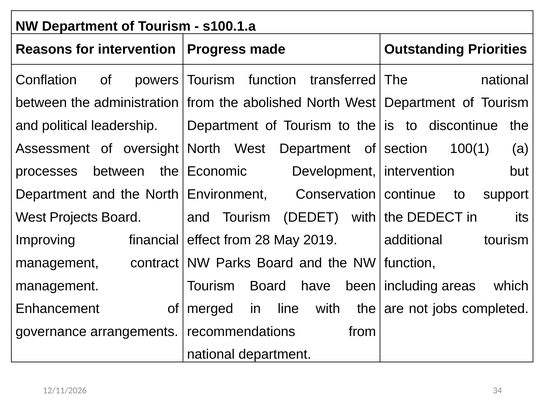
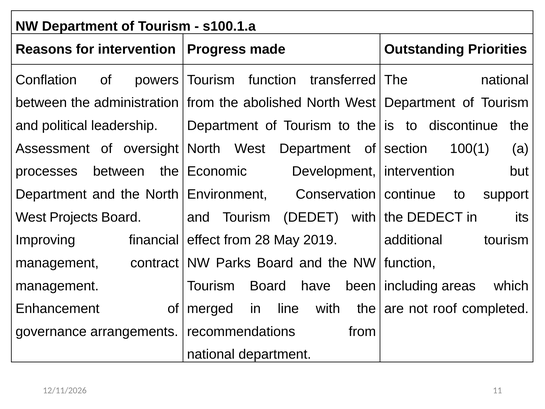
jobs: jobs -> roof (445, 309)
34: 34 -> 11 (497, 390)
